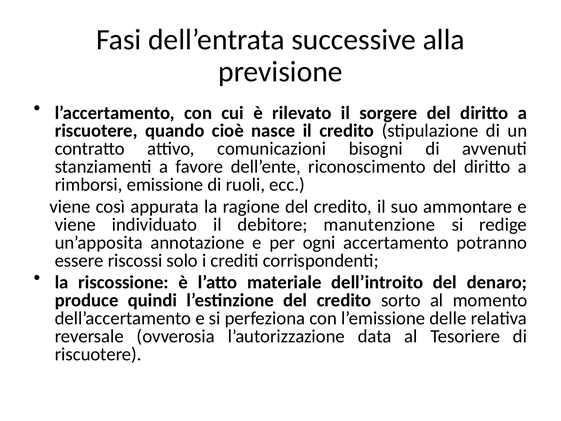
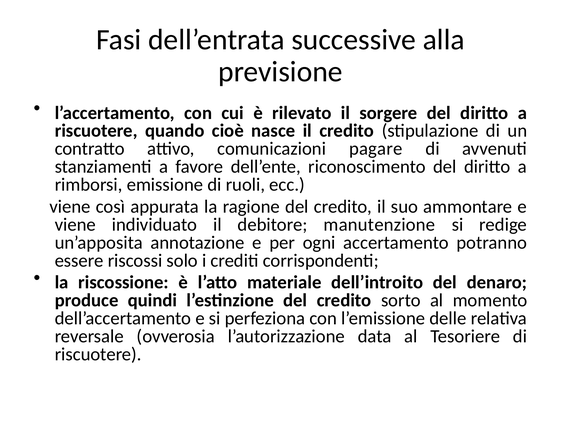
bisogni: bisogni -> pagare (376, 149)
